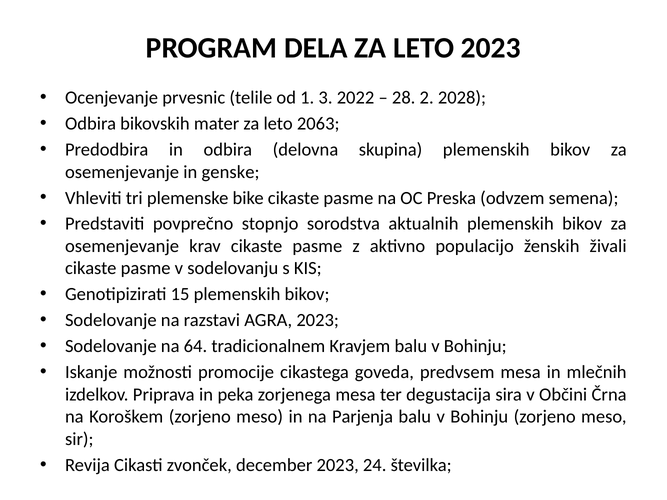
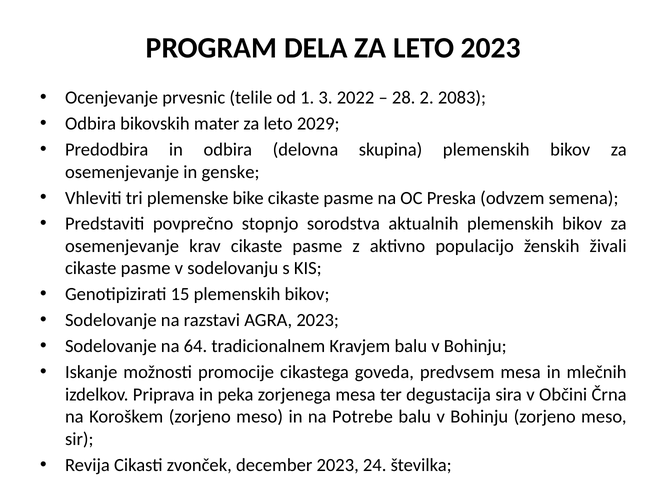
2028: 2028 -> 2083 (462, 98)
2063: 2063 -> 2029 (318, 124)
Parjenja: Parjenja -> Potrebe (362, 417)
